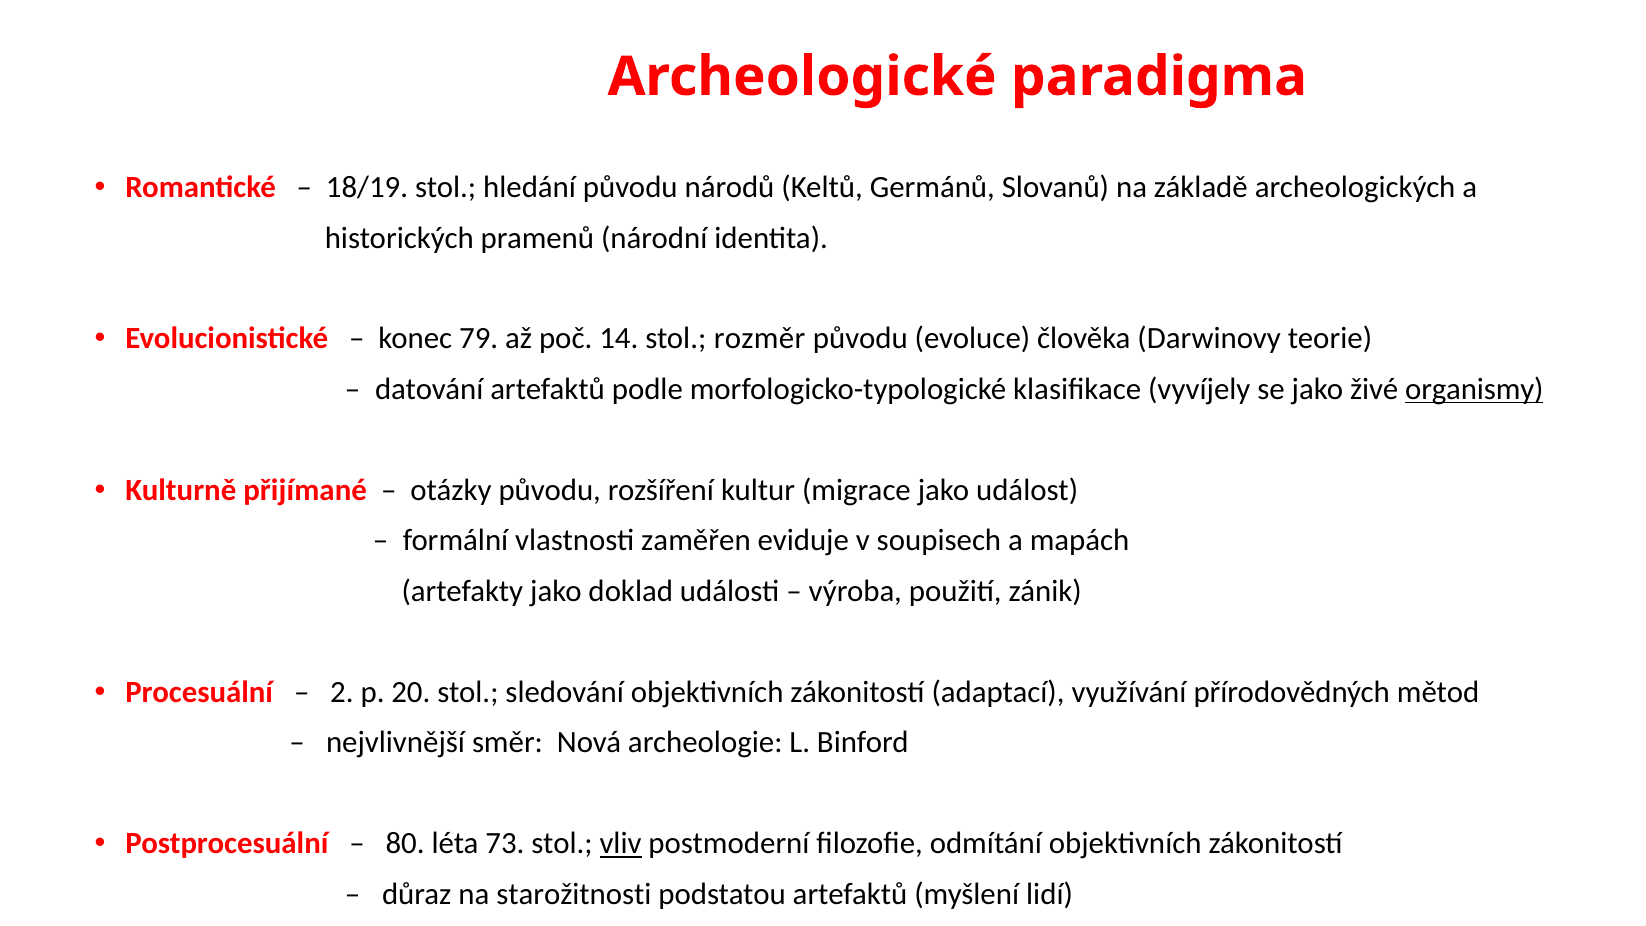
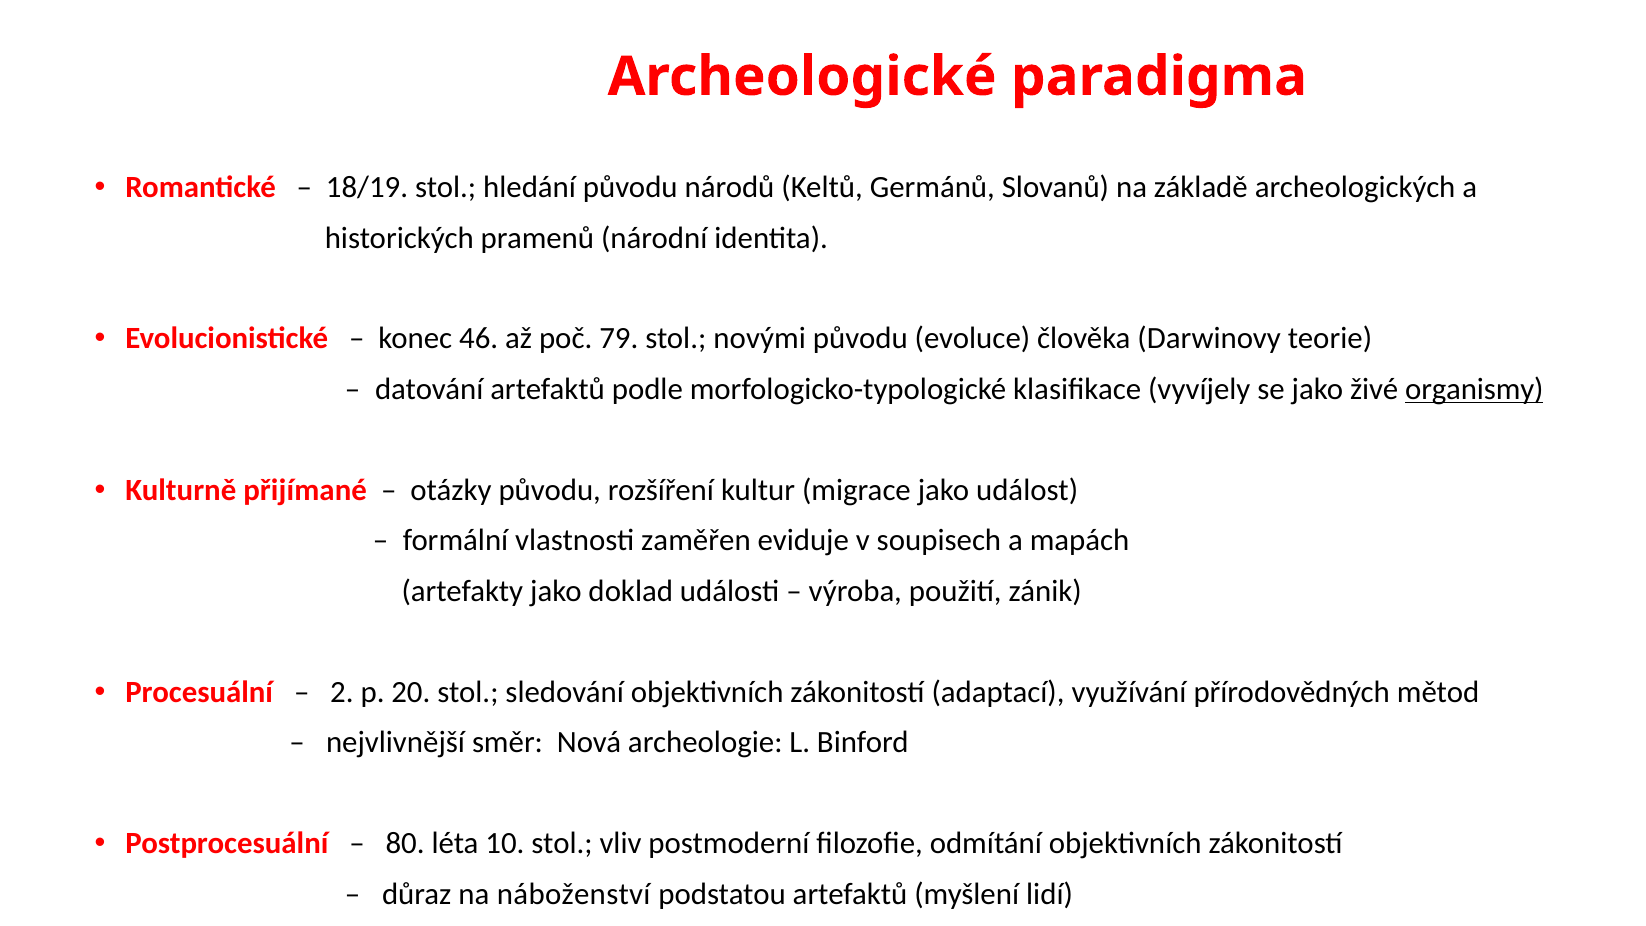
79: 79 -> 46 (479, 339)
14: 14 -> 79 (619, 339)
rozměr: rozměr -> novými (760, 339)
73: 73 -> 10 (505, 844)
vliv underline: present -> none (621, 844)
starožitnosti: starožitnosti -> náboženství (574, 894)
